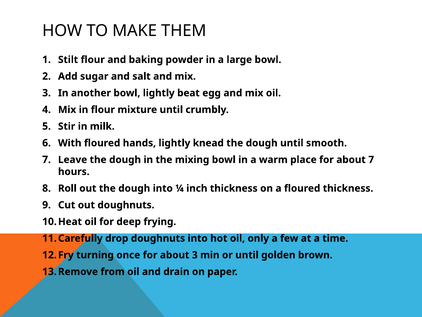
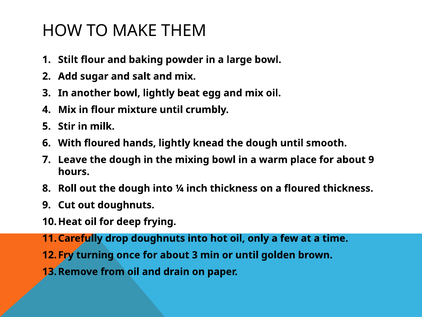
about 7: 7 -> 9 (371, 159)
